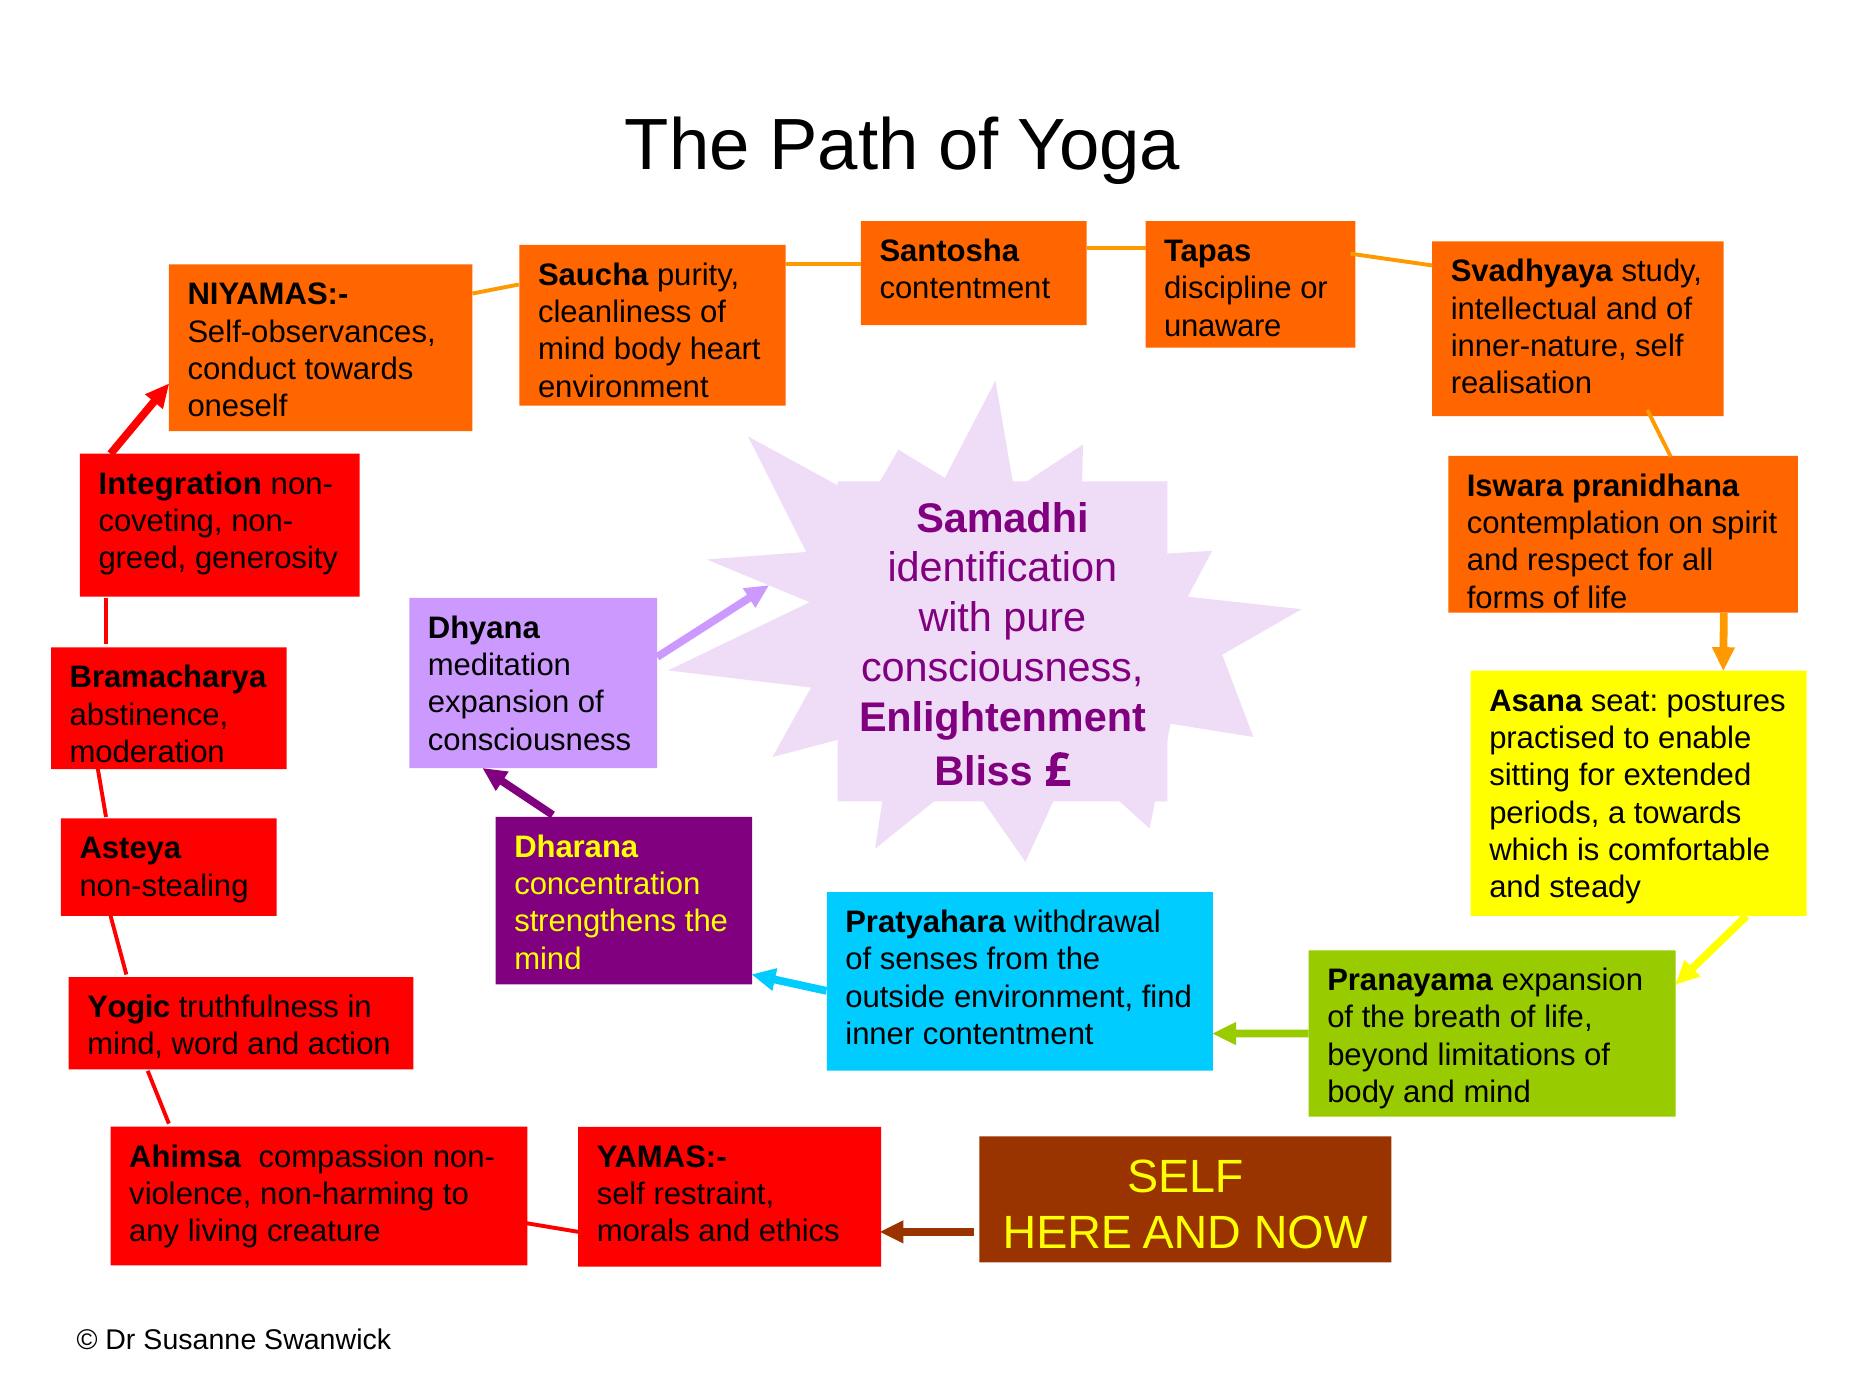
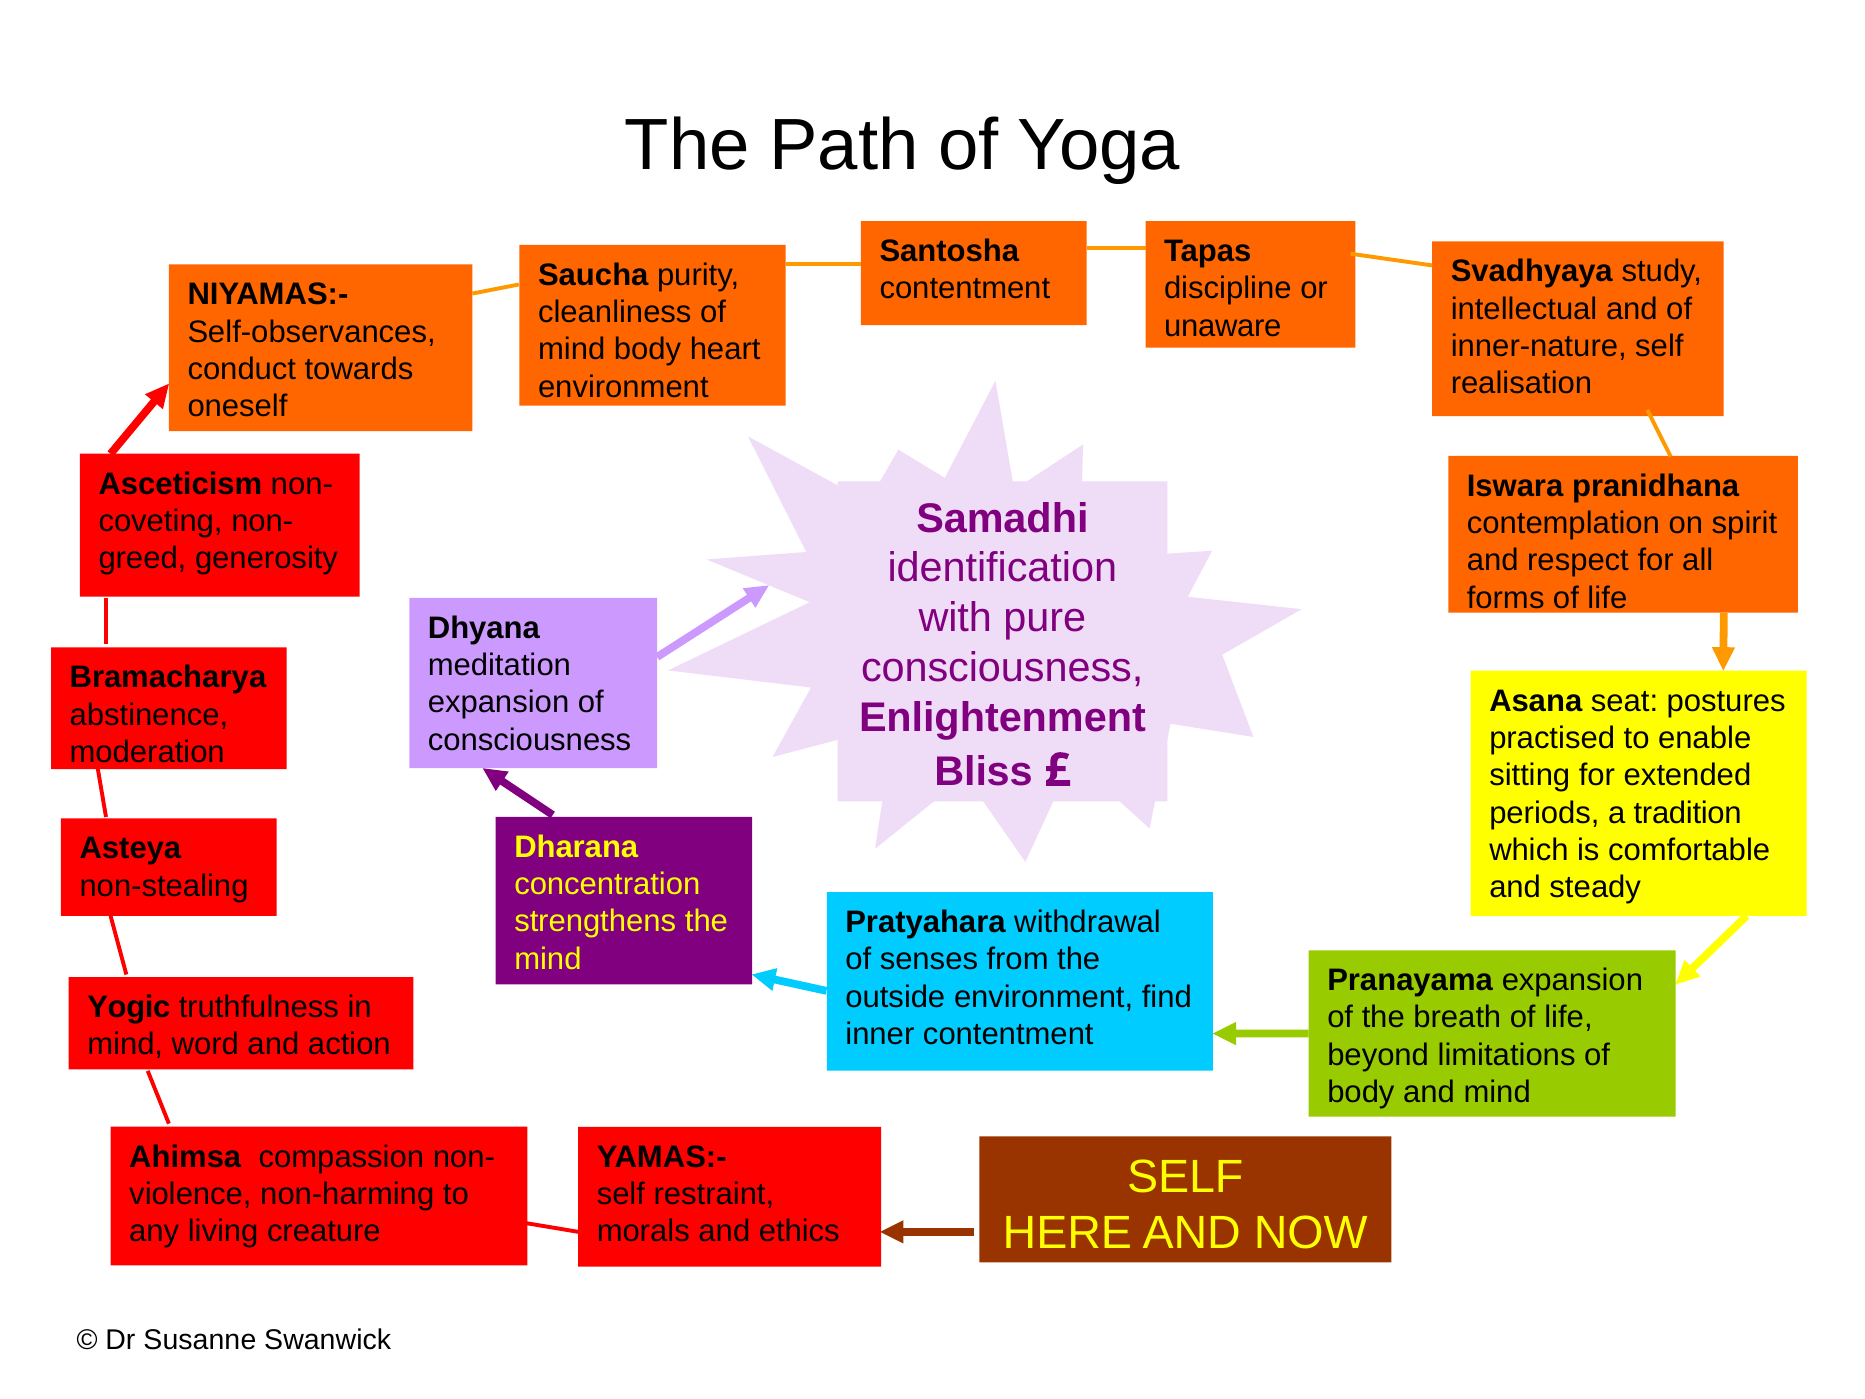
Integration: Integration -> Asceticism (180, 484)
a towards: towards -> tradition (1688, 813)
